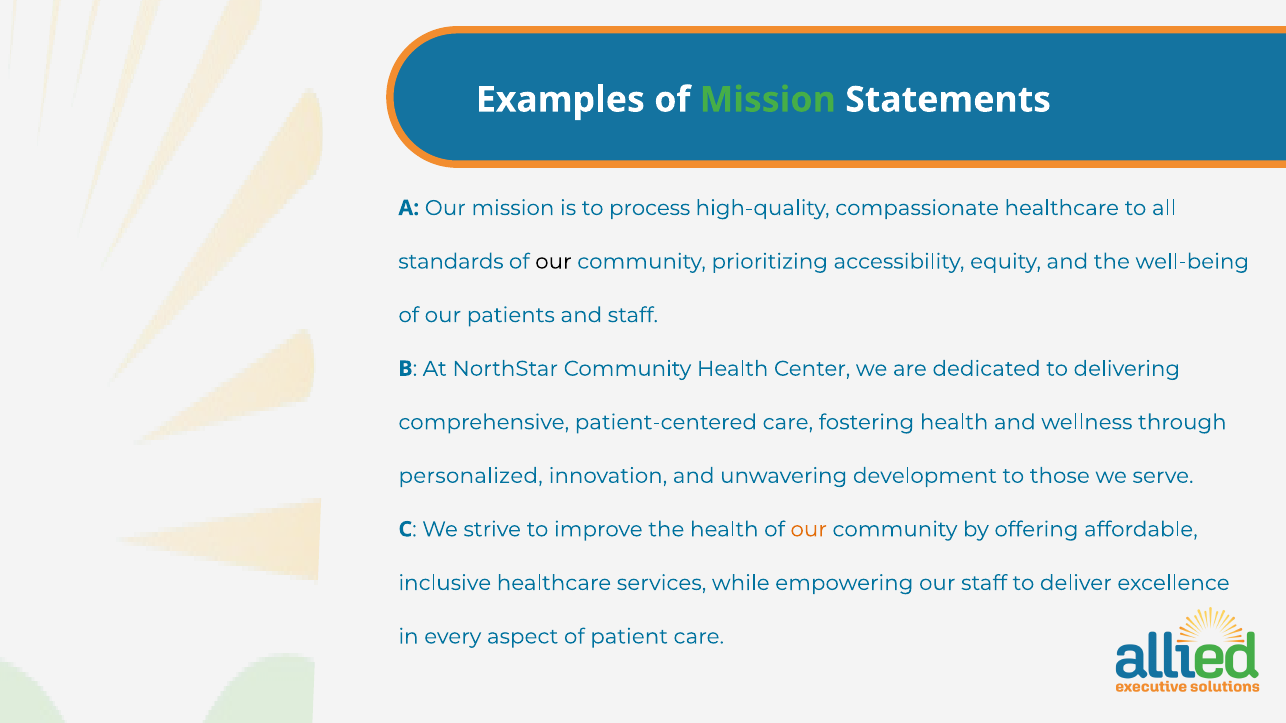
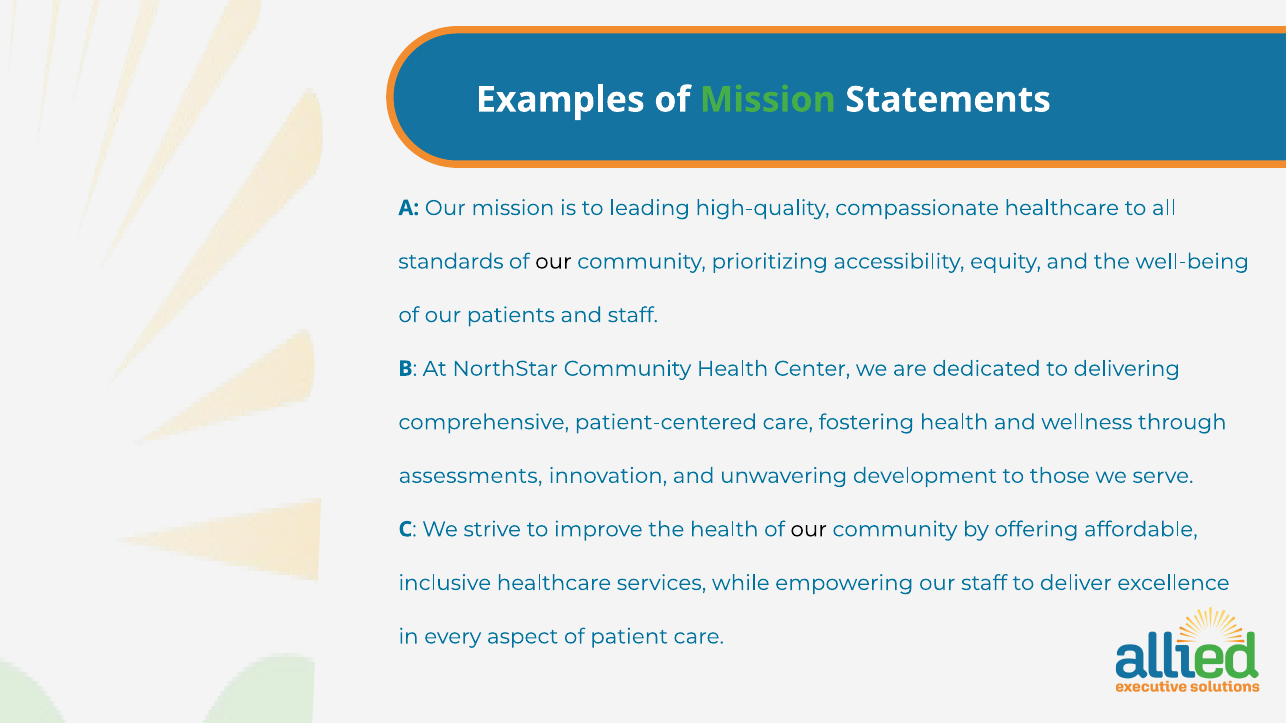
process: process -> leading (650, 208)
personalized: personalized -> assessments (471, 476)
our colour: orange -> black (809, 530)
